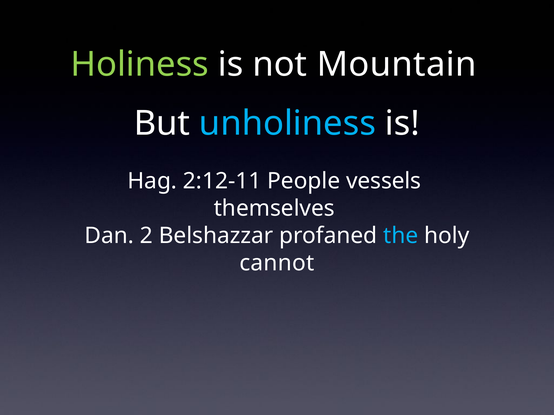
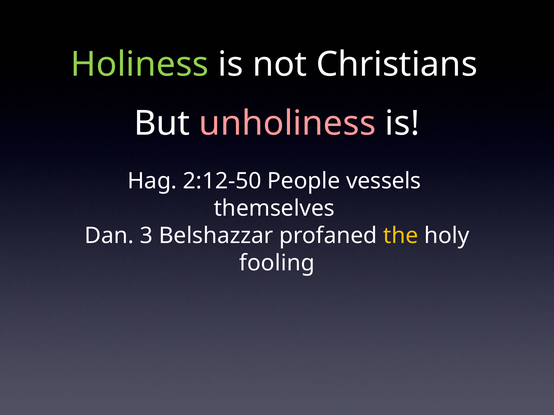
Mountain: Mountain -> Christians (397, 64)
unholiness colour: light blue -> pink (287, 124)
2:12-11: 2:12-11 -> 2:12-50 (222, 181)
2: 2 -> 3 (146, 236)
the colour: light blue -> yellow (401, 236)
cannot: cannot -> fooling (277, 263)
